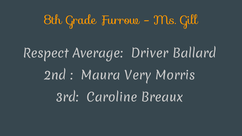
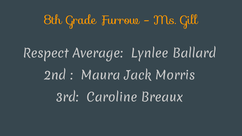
Driver: Driver -> Lynlee (150, 54)
Very: Very -> Jack (138, 76)
